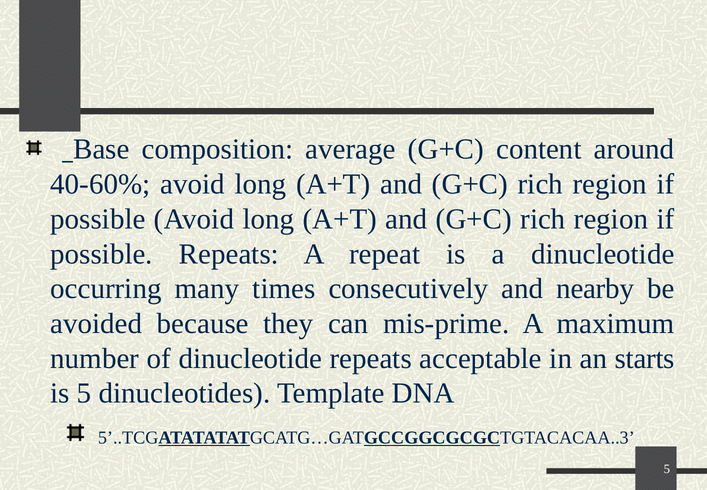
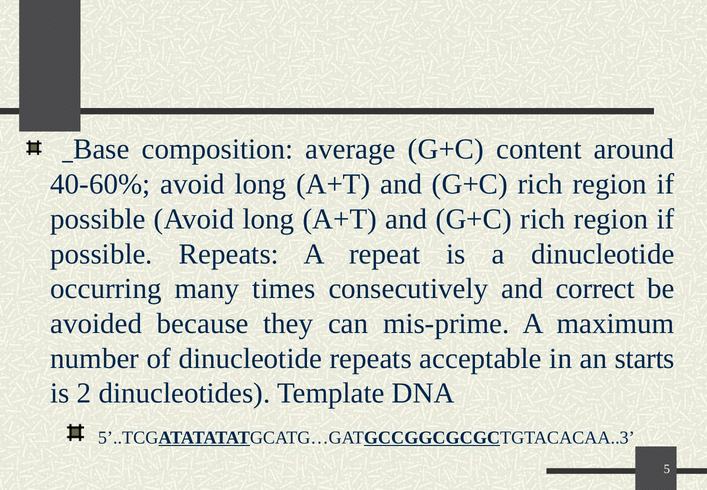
nearby: nearby -> correct (595, 288)
is 5: 5 -> 2 (84, 393)
